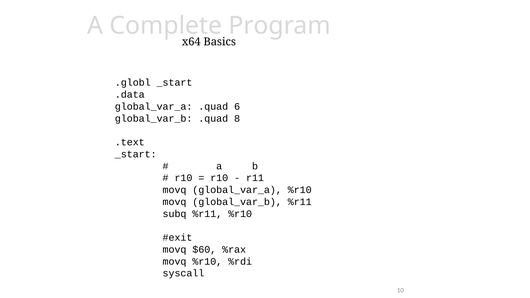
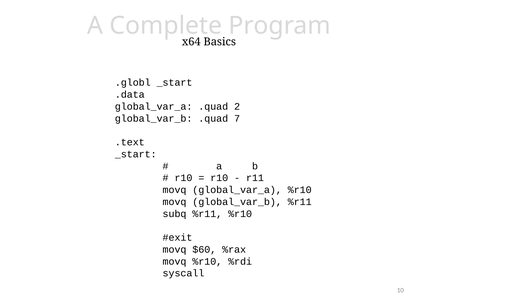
6: 6 -> 2 (237, 107)
8: 8 -> 7 (237, 118)
